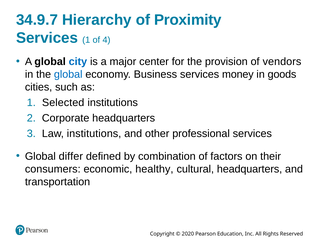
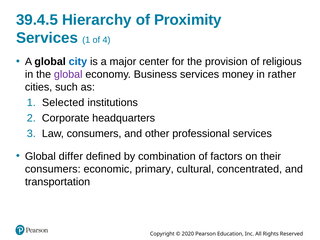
34.9.7: 34.9.7 -> 39.4.5 (37, 20)
vendors: vendors -> religious (282, 62)
global colour: blue -> purple (68, 74)
goods: goods -> rather (282, 74)
Law institutions: institutions -> consumers (94, 134)
healthy: healthy -> primary (154, 169)
cultural headquarters: headquarters -> concentrated (250, 169)
